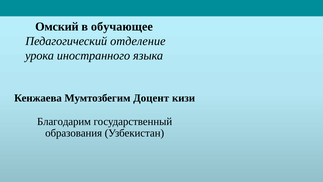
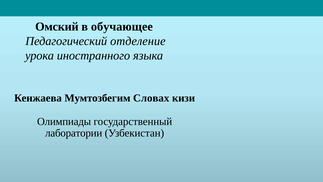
Доцент: Доцент -> Словах (151, 98)
Благодарим: Благодарим -> Олимпиады (64, 121)
образования: образования -> лаборатории (74, 133)
